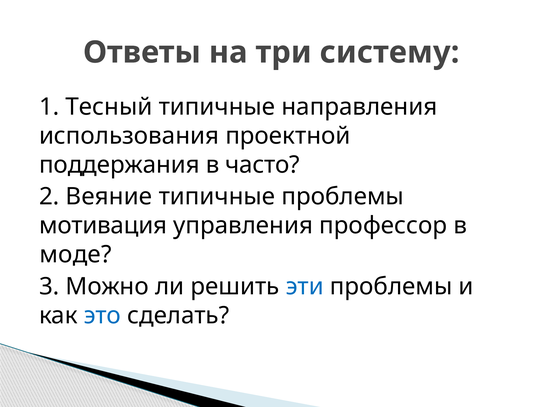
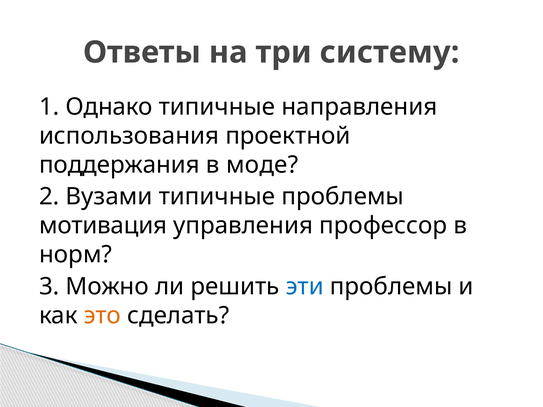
Тесный: Тесный -> Однако (109, 107)
часто: часто -> моде (262, 165)
Веяние: Веяние -> Вузами (109, 197)
моде: моде -> норм (76, 255)
это colour: blue -> orange (102, 316)
